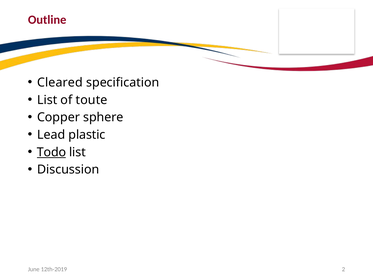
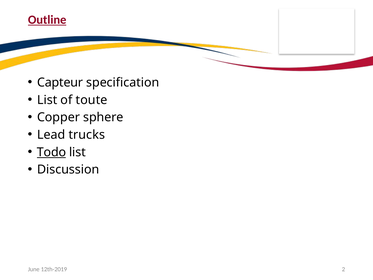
Outline underline: none -> present (47, 20)
Cleared: Cleared -> Capteur (60, 82)
plastic: plastic -> trucks (87, 135)
